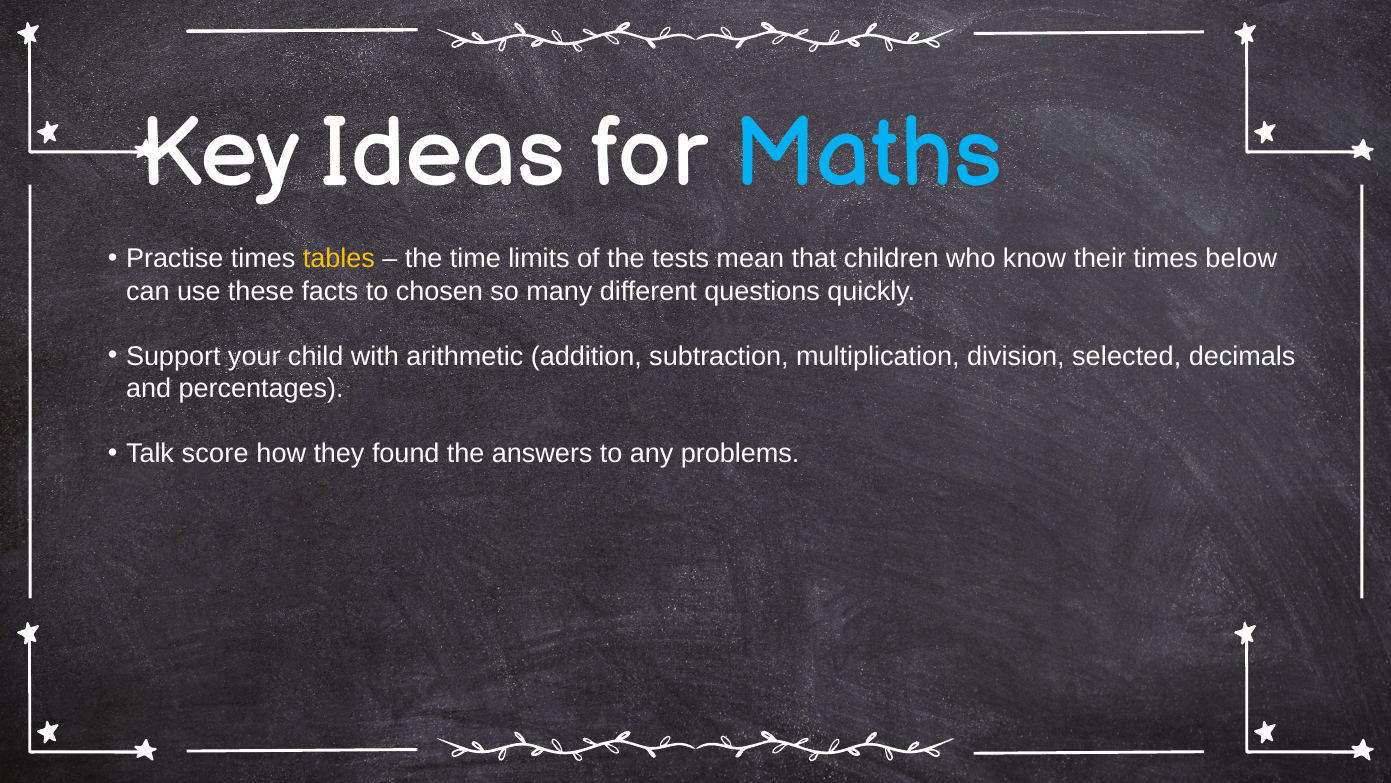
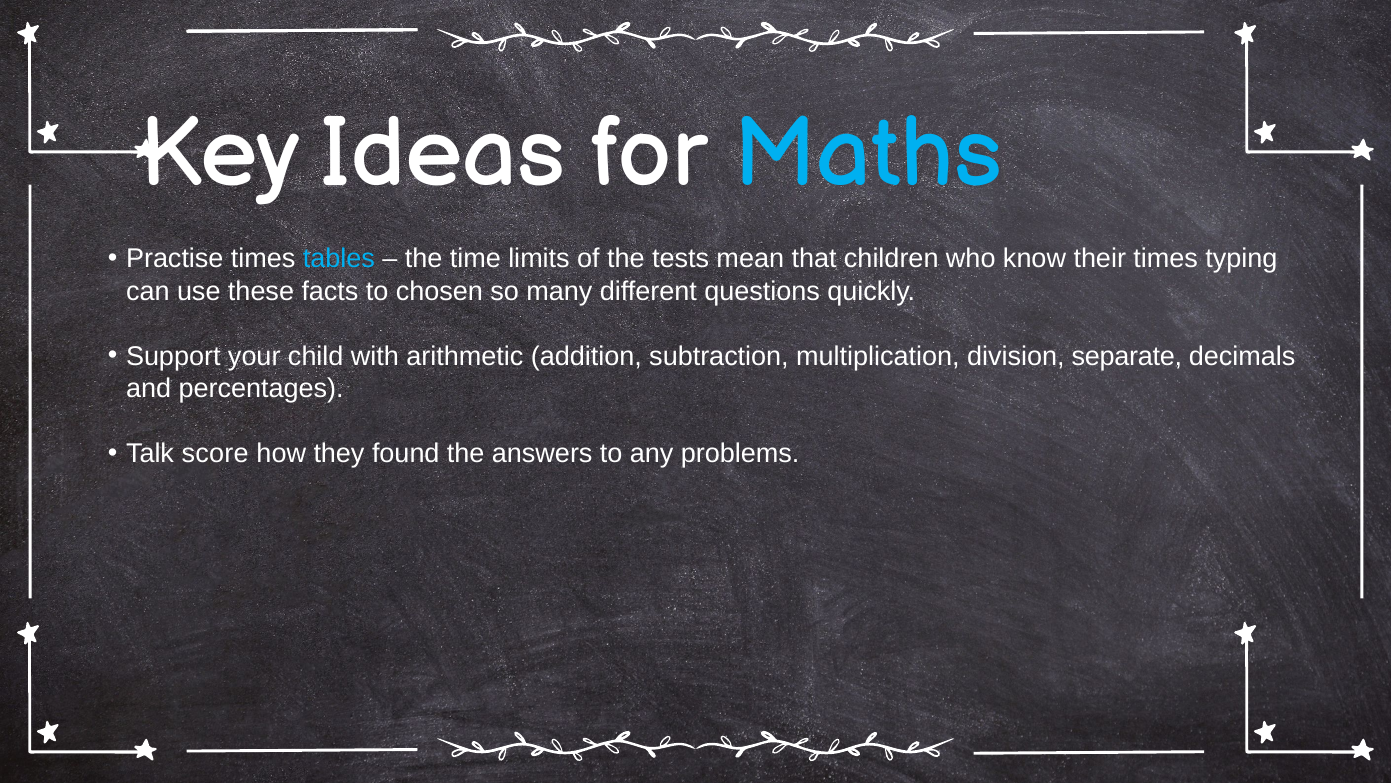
tables colour: yellow -> light blue (339, 259)
below: below -> typing (1241, 259)
selected: selected -> separate (1127, 356)
